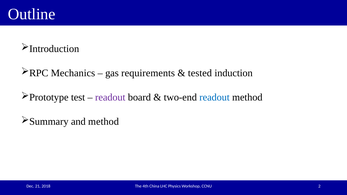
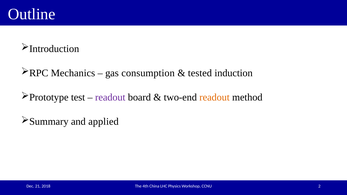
requirements: requirements -> consumption (148, 73)
readout colour: blue -> orange (215, 97)
and method: method -> applied (103, 122)
